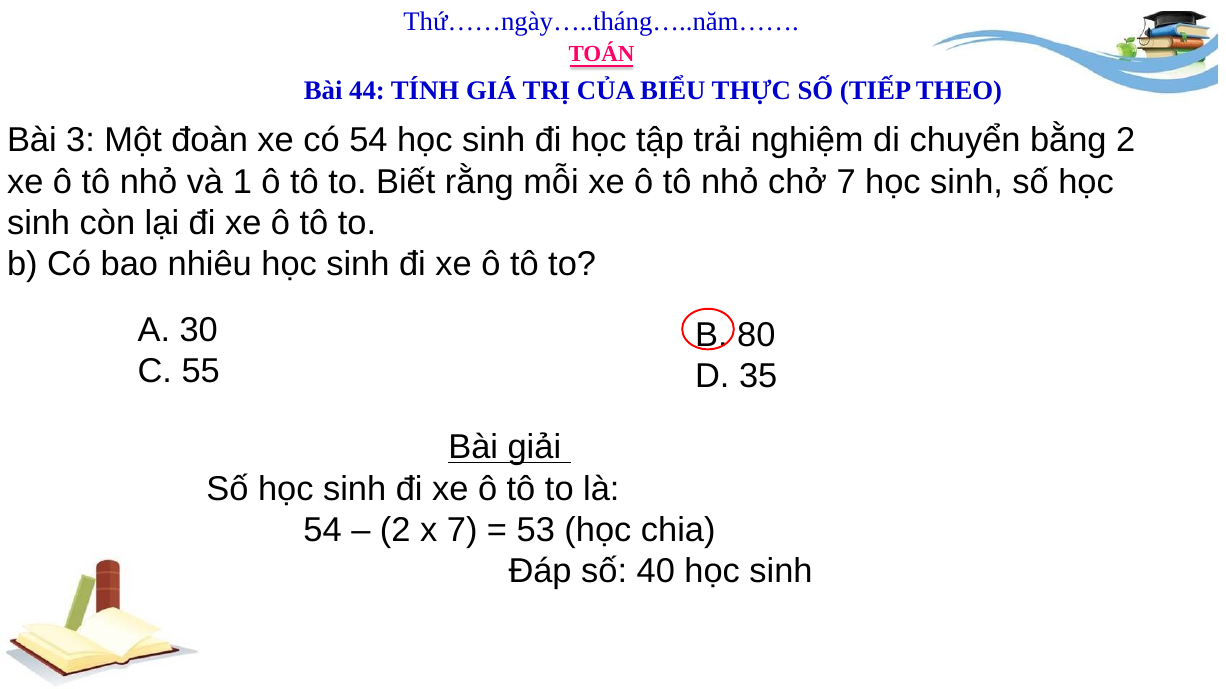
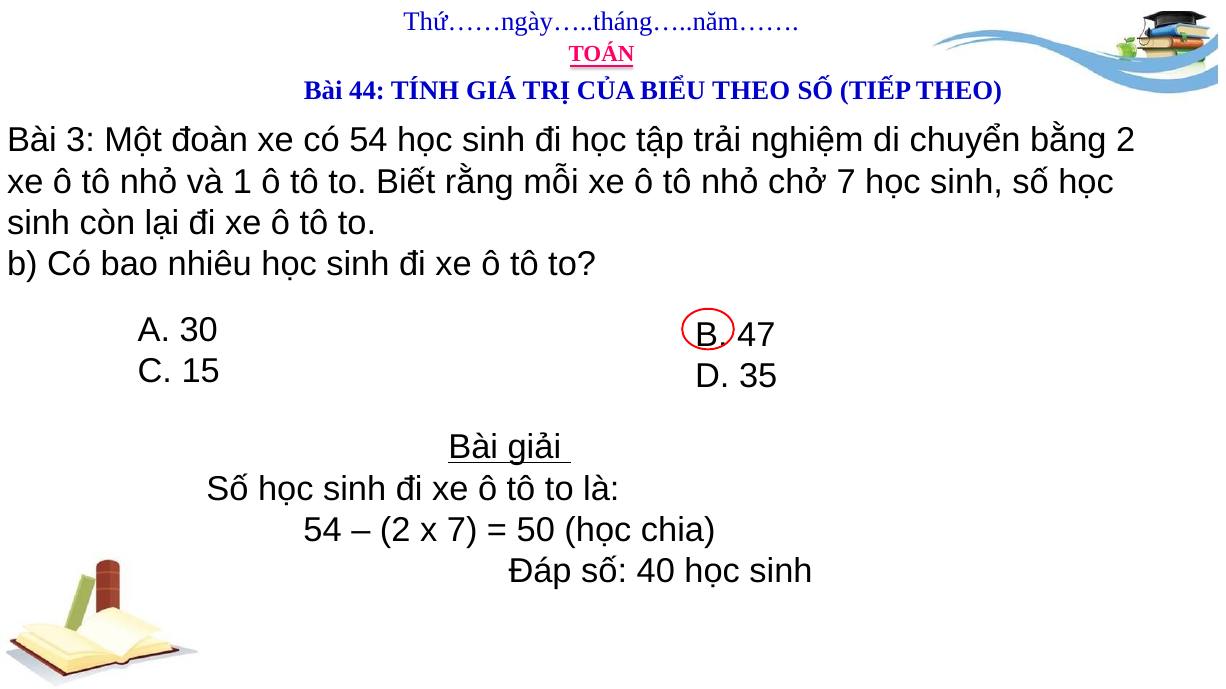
BIỂU THỰC: THỰC -> THEO (751, 91)
80: 80 -> 47 (756, 335)
55: 55 -> 15 (201, 371)
53: 53 -> 50 (536, 530)
